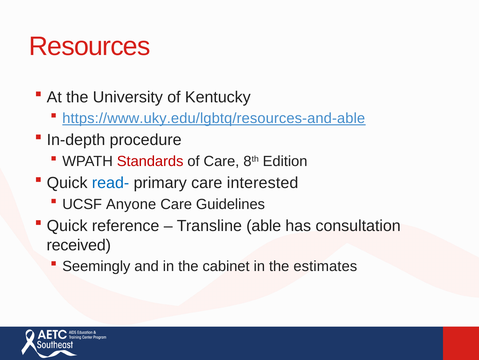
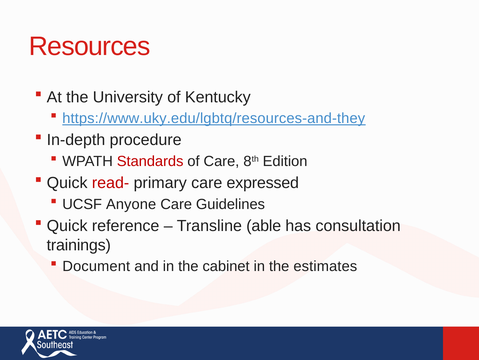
https://www.uky.edu/lgbtq/resources-and-able: https://www.uky.edu/lgbtq/resources-and-able -> https://www.uky.edu/lgbtq/resources-and-they (214, 118)
read- colour: blue -> red (111, 183)
interested: interested -> expressed (263, 183)
received: received -> trainings (79, 245)
Seemingly: Seemingly -> Document (96, 266)
